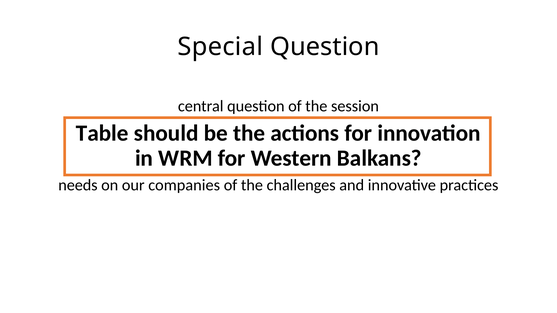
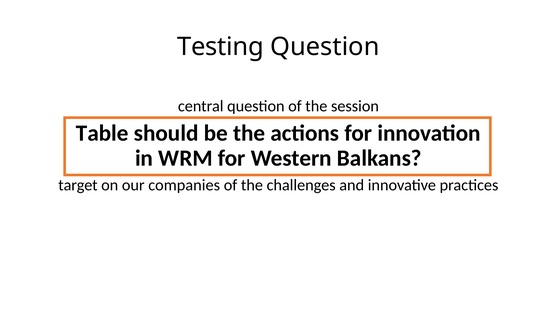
Special: Special -> Testing (221, 47)
needs: needs -> target (78, 185)
